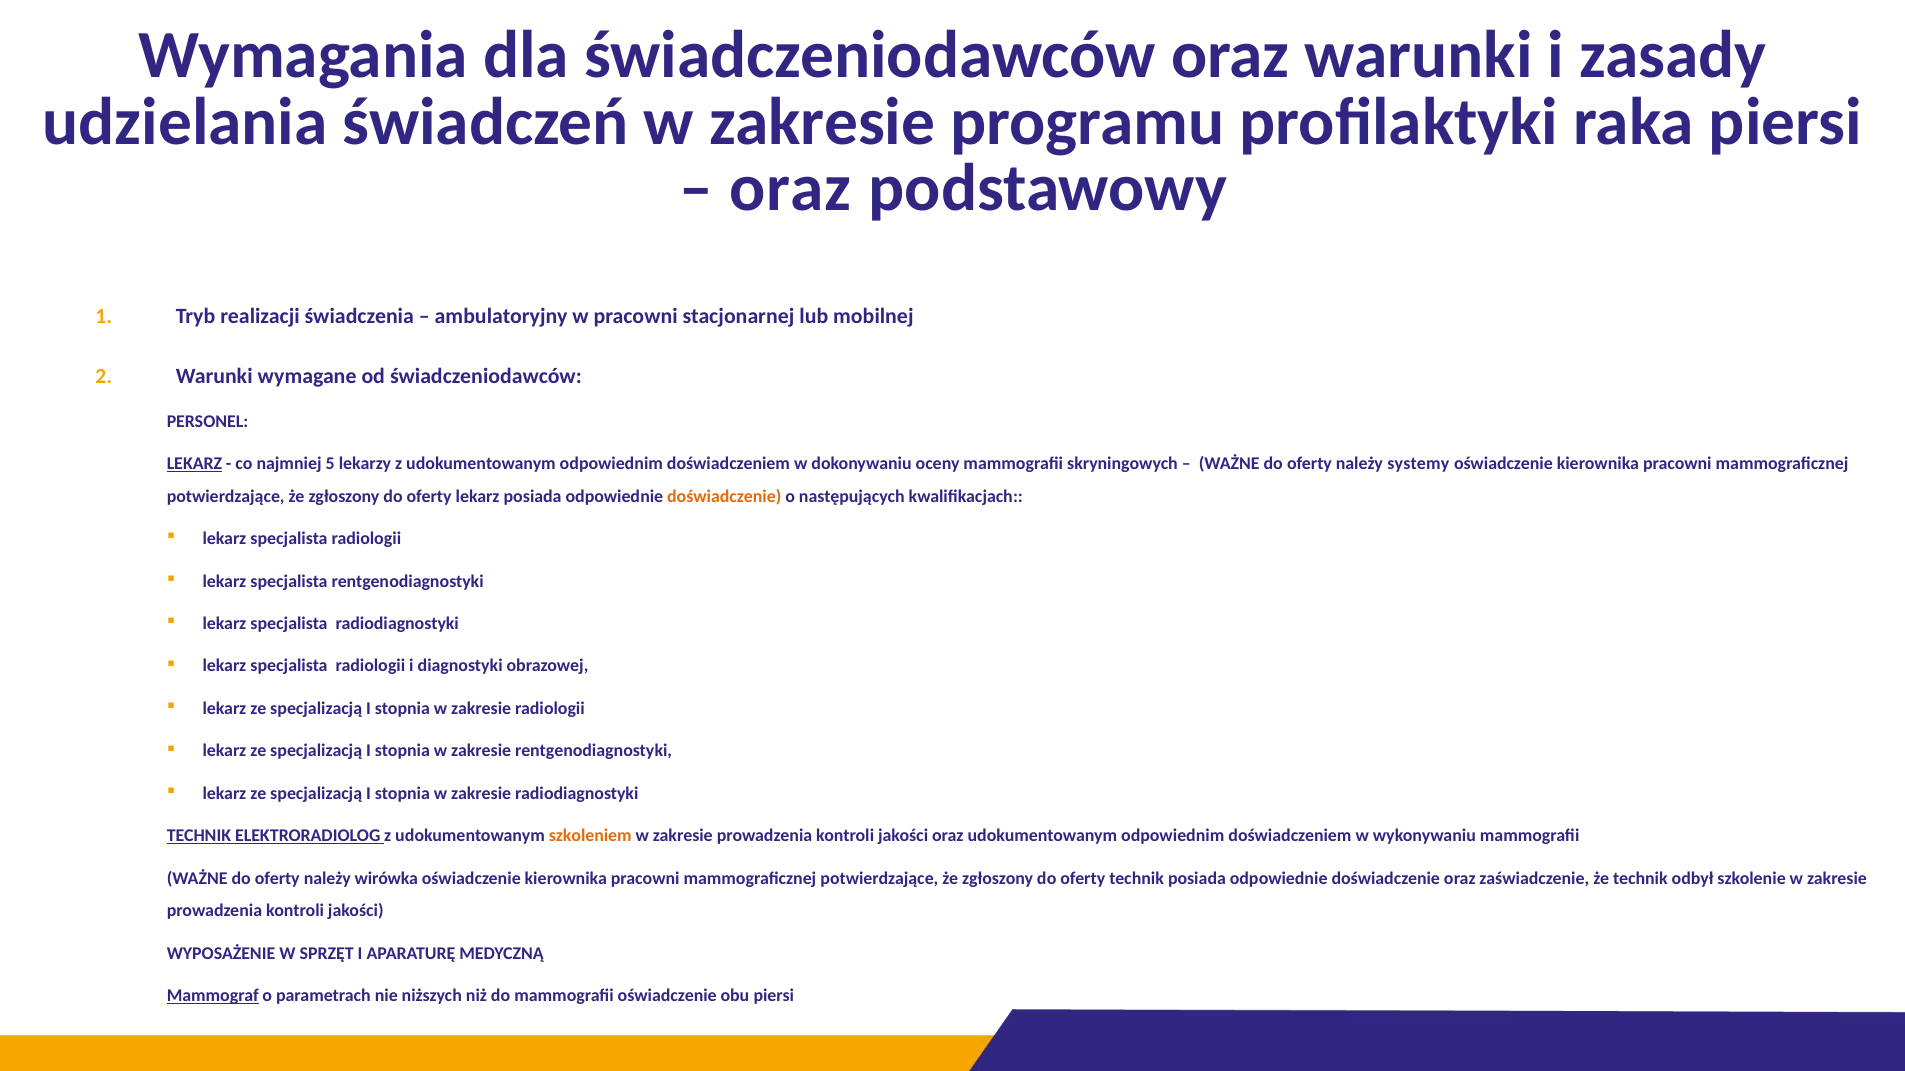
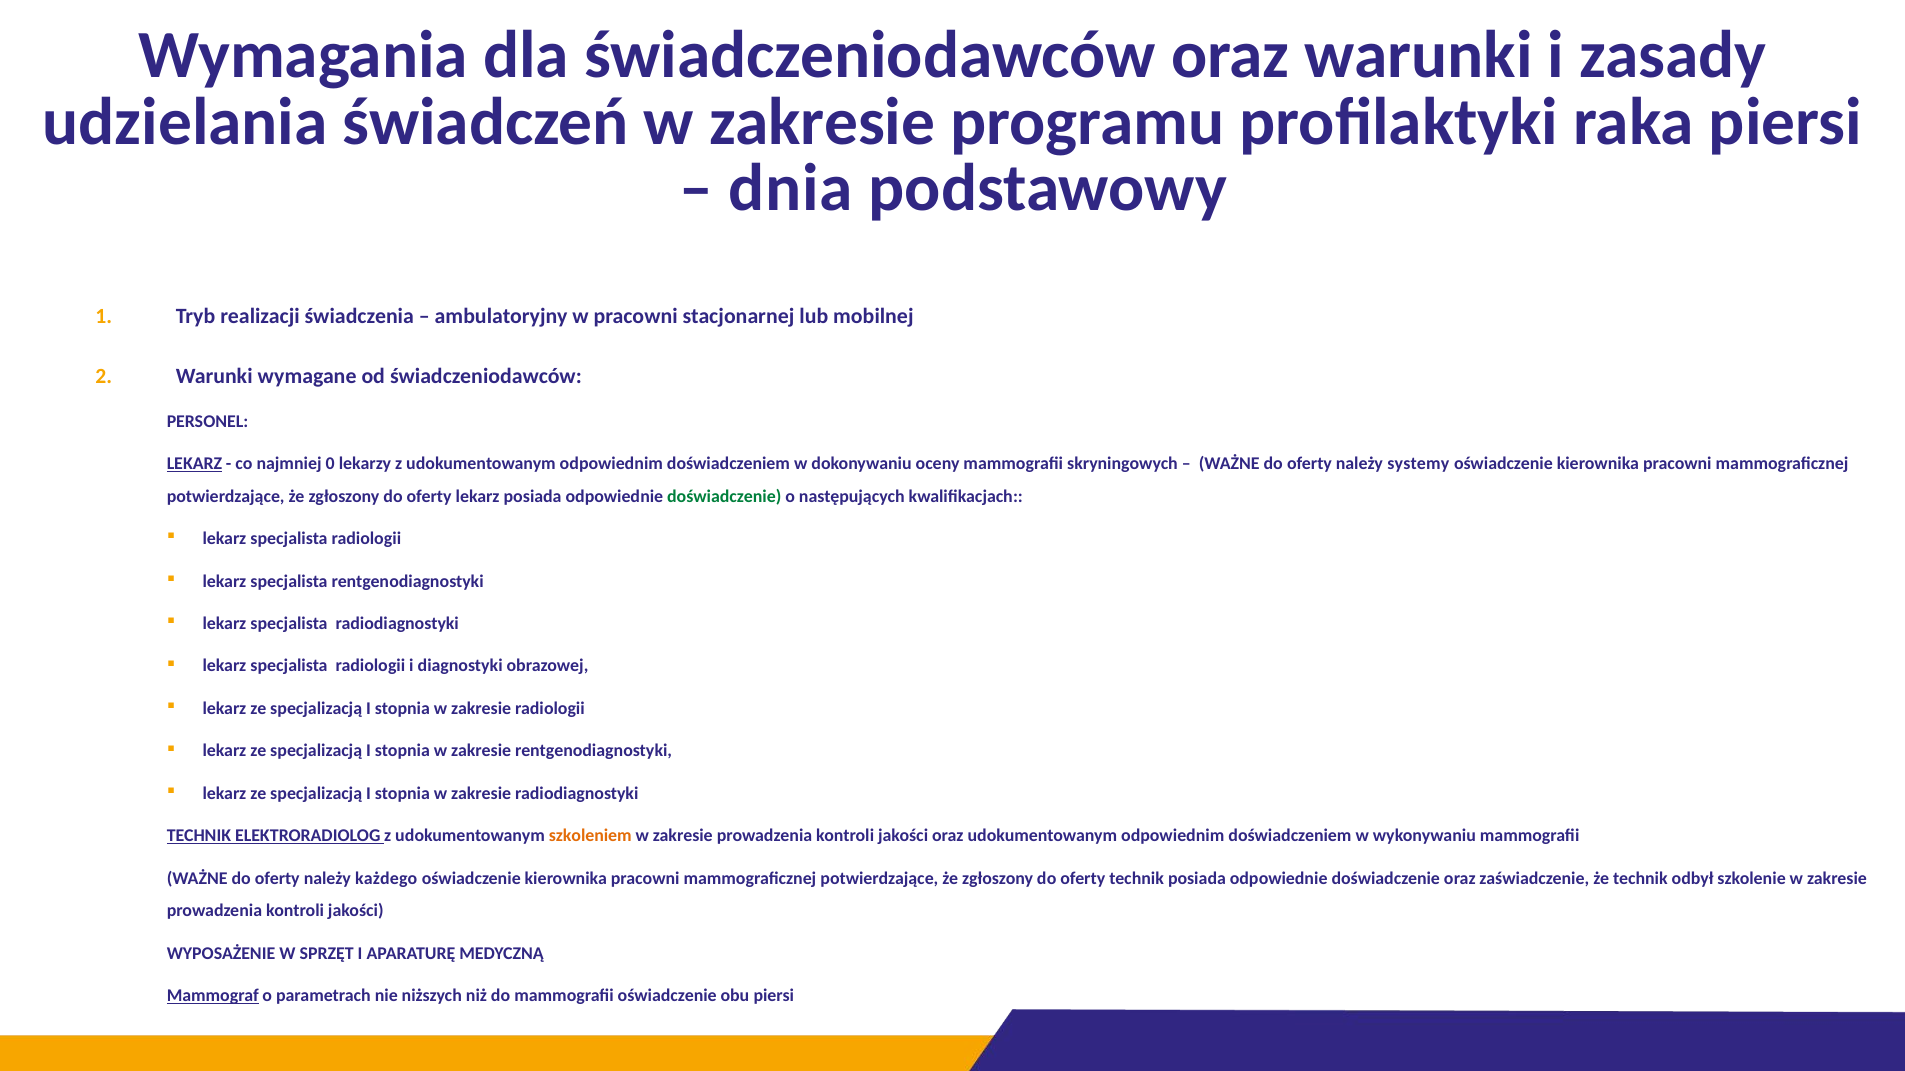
oraz: oraz -> dnia (790, 189)
5: 5 -> 0 (330, 464)
doświadczenie colour: orange -> green (724, 497)
wirówka: wirówka -> każdego (386, 879)
